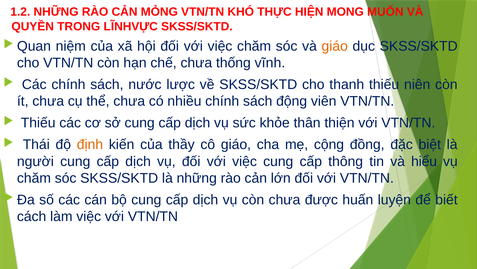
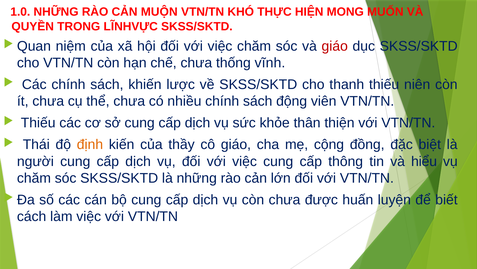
1.2: 1.2 -> 1.0 (20, 12)
MỎNG: MỎNG -> MUỘN (159, 12)
giáo colour: orange -> red (335, 46)
nước: nước -> khiến (145, 84)
